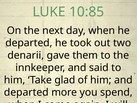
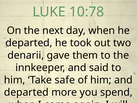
10:85: 10:85 -> 10:78 (87, 12)
glad: glad -> safe (65, 80)
